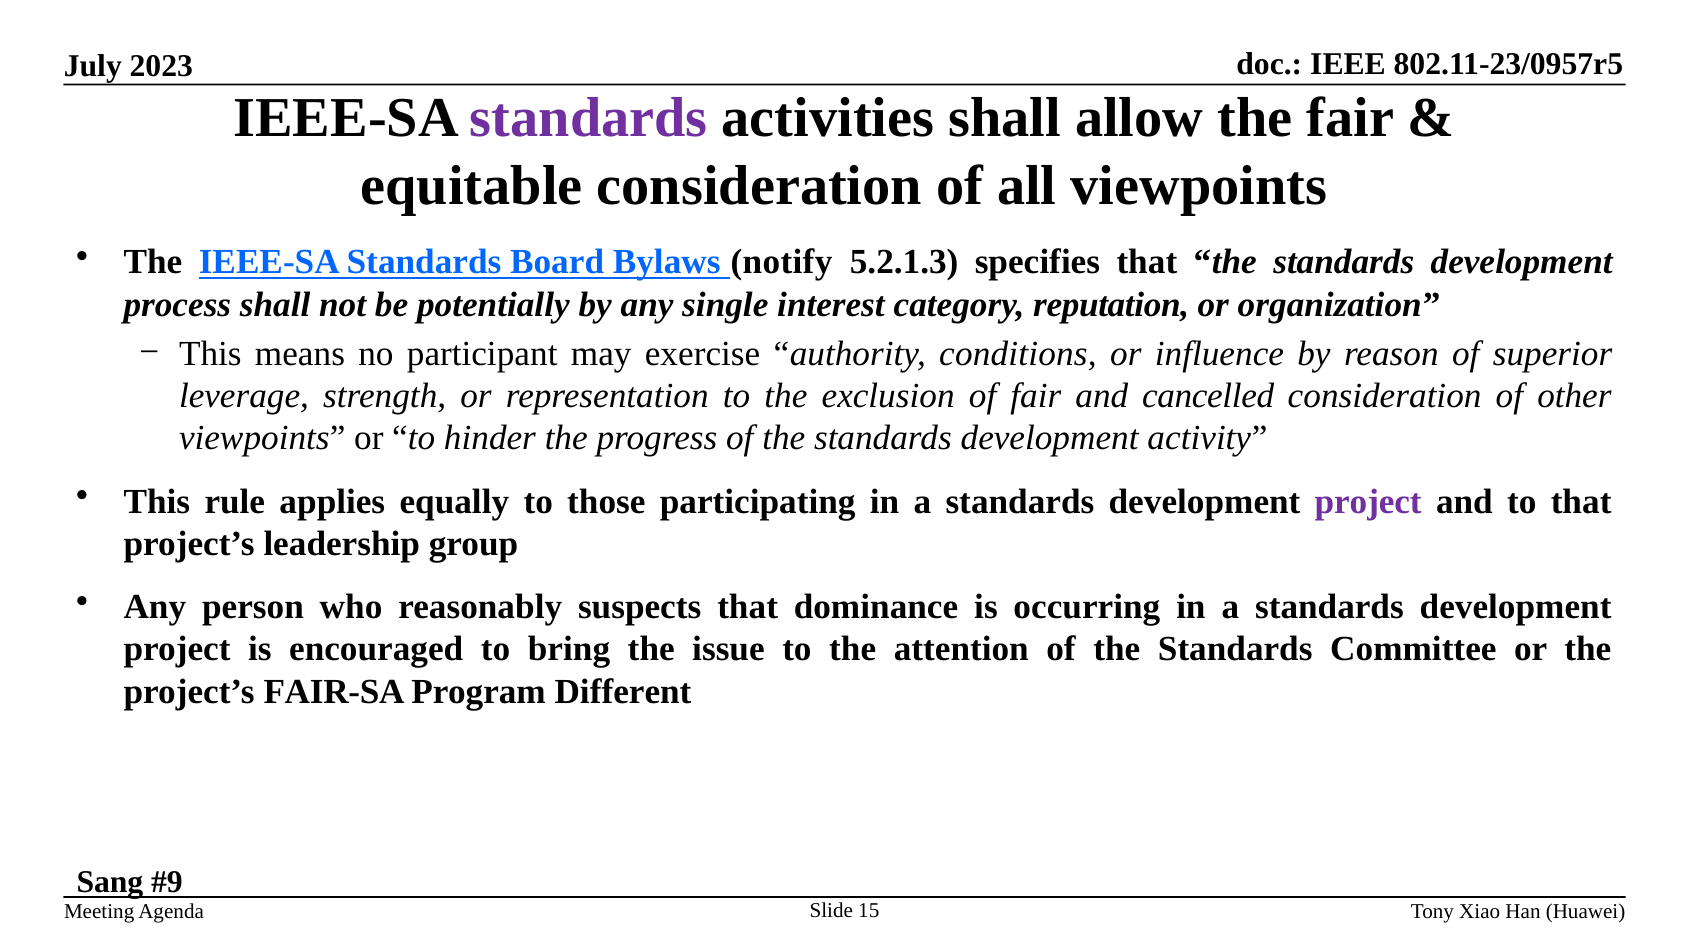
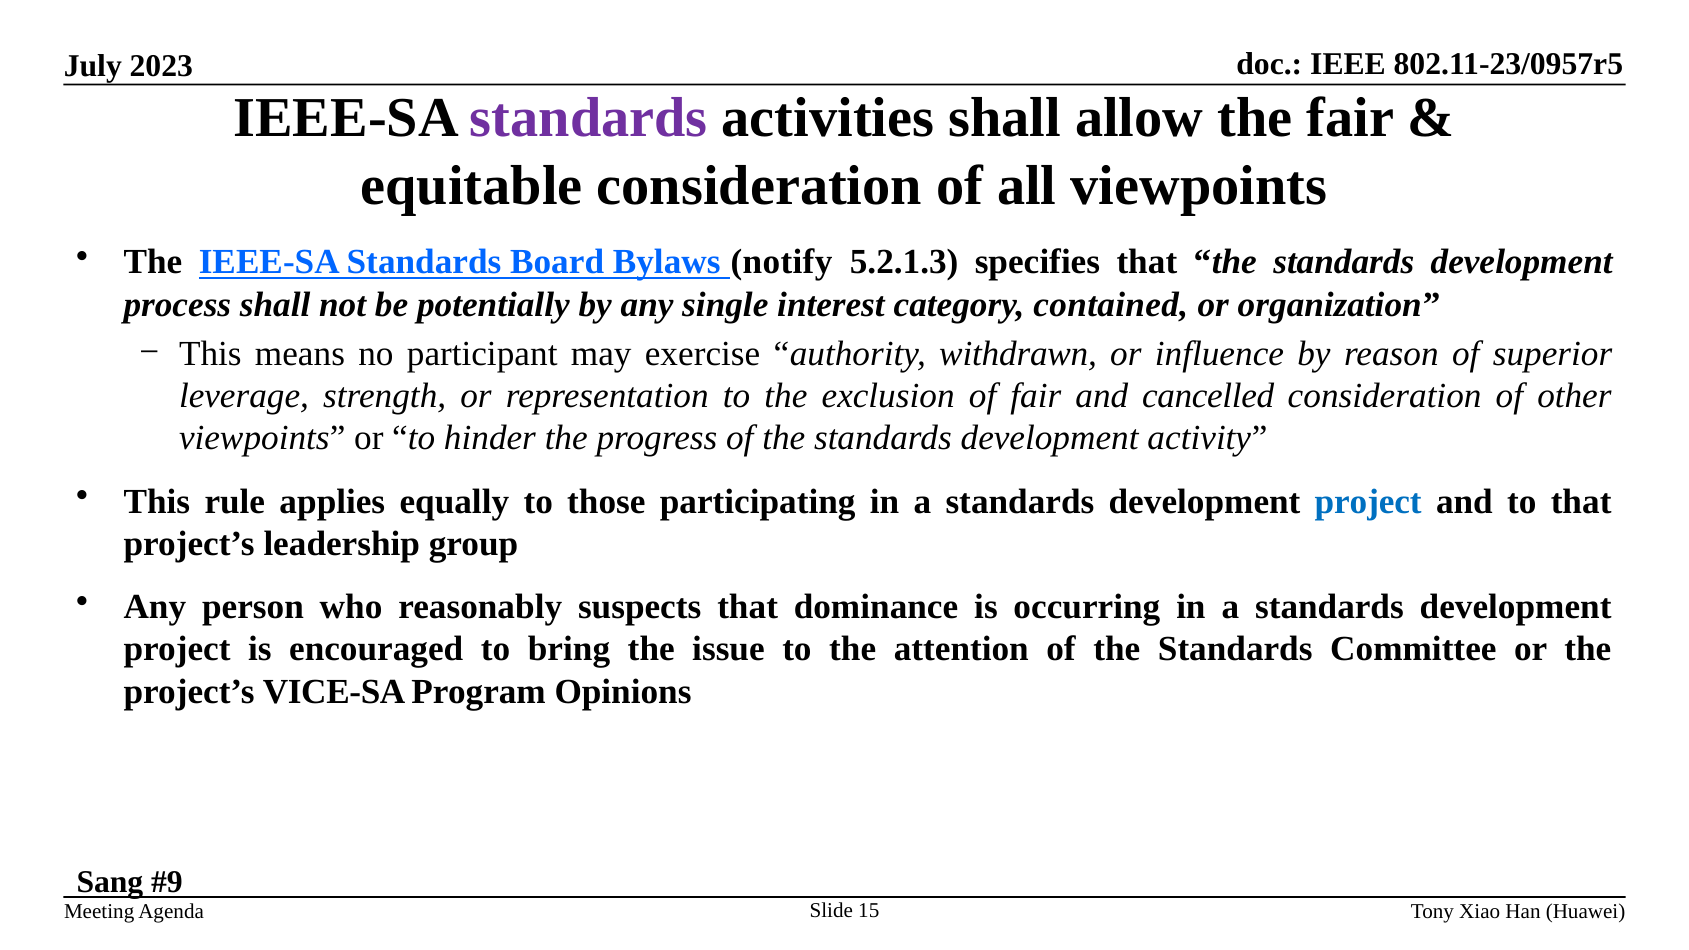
reputation: reputation -> contained (1111, 304)
conditions: conditions -> withdrawn (1018, 354)
project colour: purple -> blue (1368, 502)
FAIR-SA: FAIR-SA -> VICE-SA (334, 692)
Different: Different -> Opinions (623, 692)
